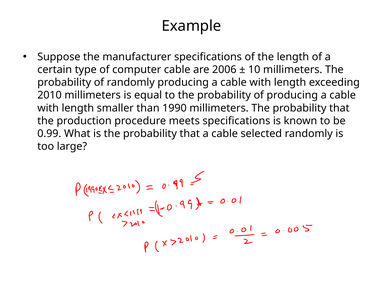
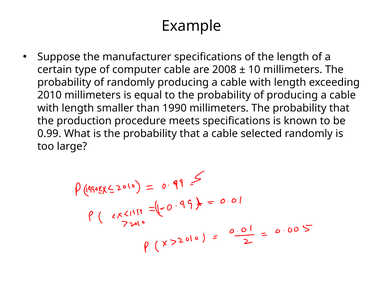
2006: 2006 -> 2008 (224, 70)
